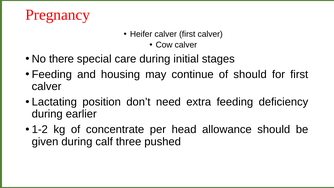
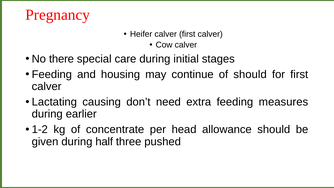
position: position -> causing (102, 102)
deficiency: deficiency -> measures (283, 102)
calf: calf -> half (104, 142)
